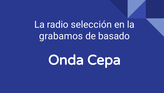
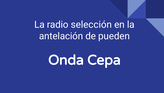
grabamos: grabamos -> antelación (61, 36)
basado: basado -> pueden (114, 36)
